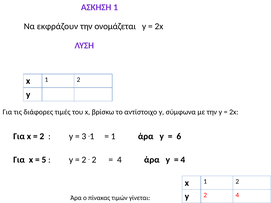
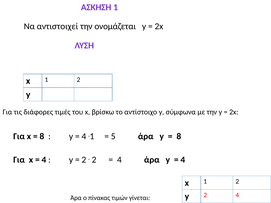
εκφράζουν: εκφράζουν -> αντιστοιχεί (57, 26)
2: 2 -> 8 (42, 137)
3: 3 -> 4 (84, 137)
1: 1 -> 5 (113, 137)
6: 6 -> 8 (179, 137)
5: 5 -> 4 (44, 160)
